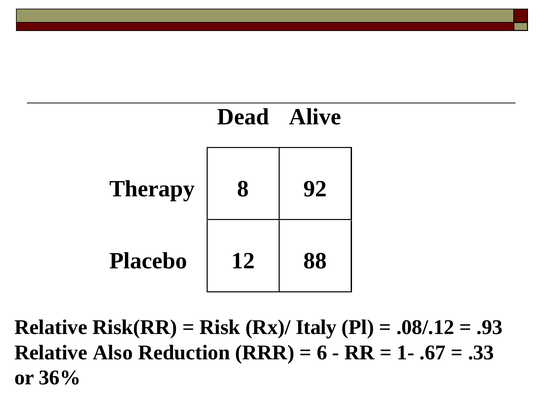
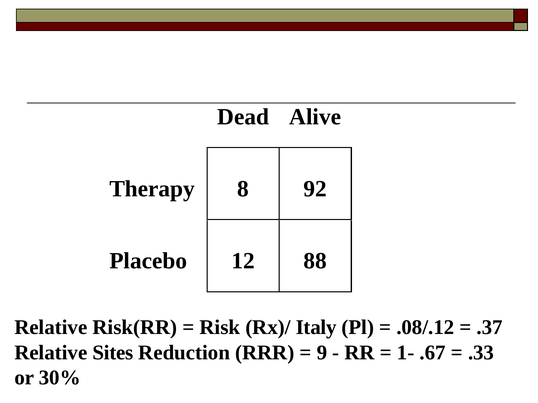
.93: .93 -> .37 (490, 328)
Also: Also -> Sites (113, 353)
6: 6 -> 9 (322, 353)
36%: 36% -> 30% (60, 378)
